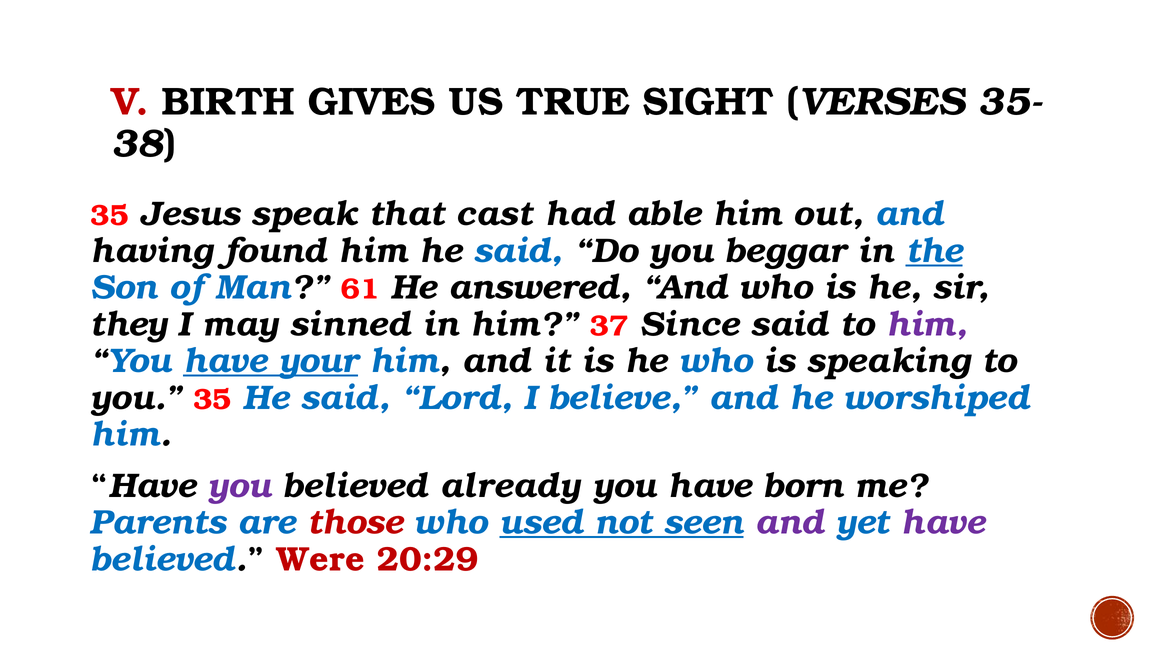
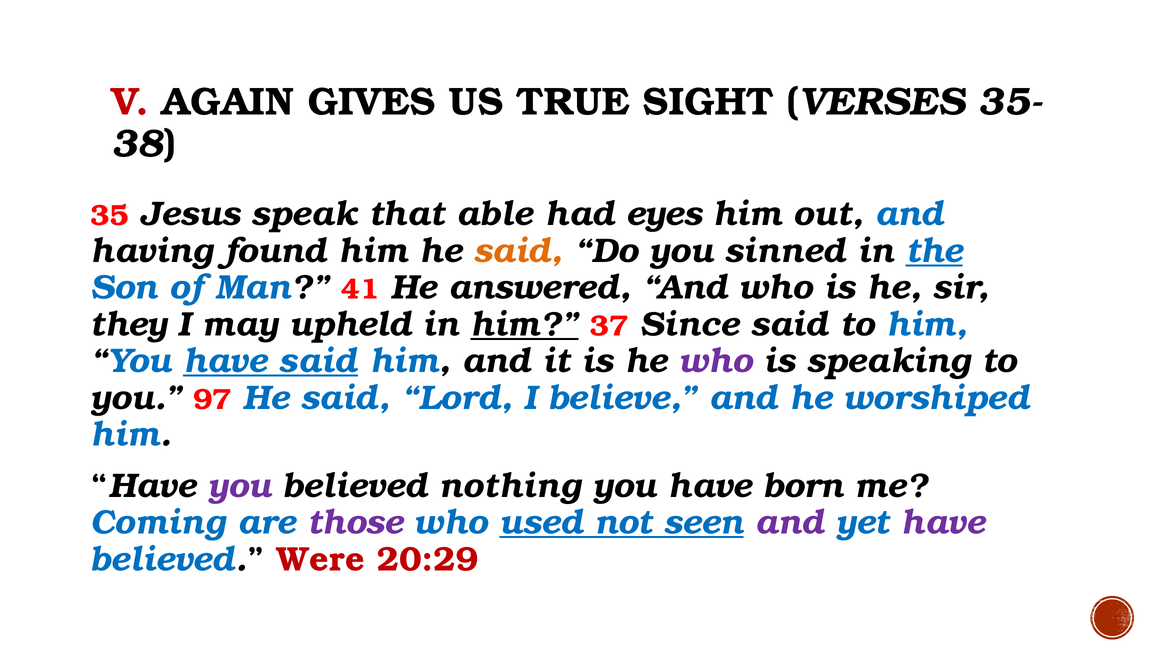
BIRTH: BIRTH -> AGAIN (228, 102)
cast: cast -> able (495, 214)
able: able -> eyes (664, 214)
said colour: blue -> orange (518, 251)
beggar: beggar -> sinned (785, 251)
61: 61 -> 41 (360, 289)
sinned: sinned -> upheld (351, 324)
him underline: none -> present (524, 324)
him colour: purple -> blue (927, 324)
have your: your -> said (318, 361)
who colour: blue -> purple (716, 361)
you 35: 35 -> 97 (212, 399)
already: already -> nothing (510, 486)
Parents: Parents -> Coming (158, 523)
those colour: red -> purple (355, 523)
